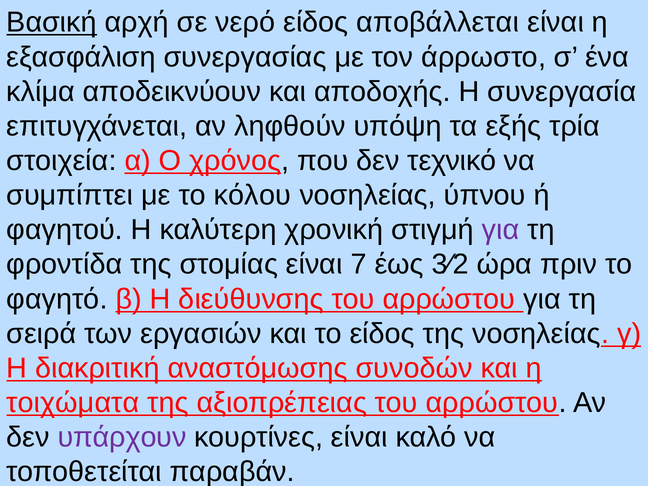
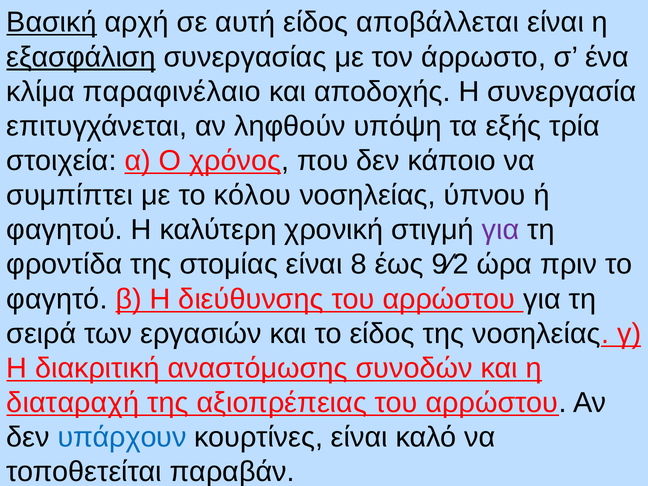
νερό: νερό -> αυτή (245, 22)
εξασφάλιση underline: none -> present (81, 57)
αποδεικνύουν: αποδεικνύουν -> παραφινέλαιο (172, 92)
τεχνικό: τεχνικό -> κάποιο (452, 161)
7: 7 -> 8 (359, 264)
3⁄2: 3⁄2 -> 9⁄2 (450, 264)
τοιχώματα: τοιχώματα -> διαταραχή (73, 403)
υπάρχουν colour: purple -> blue (122, 437)
